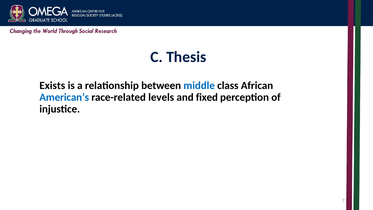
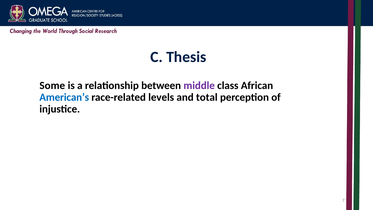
Exists: Exists -> Some (52, 85)
middle colour: blue -> purple (199, 85)
fixed: fixed -> total (207, 97)
